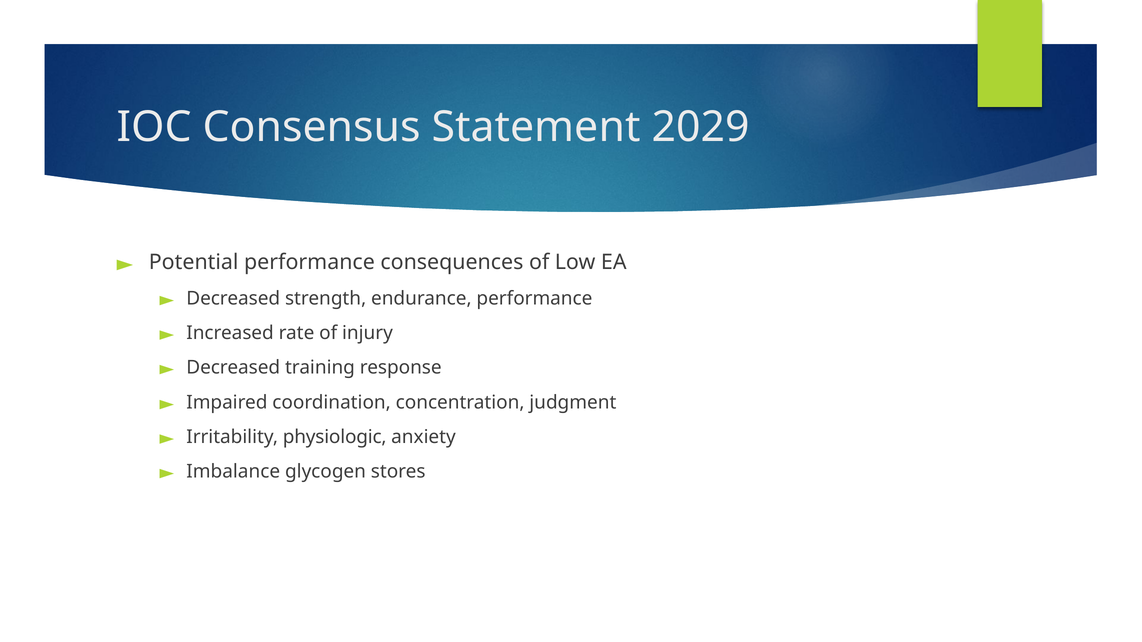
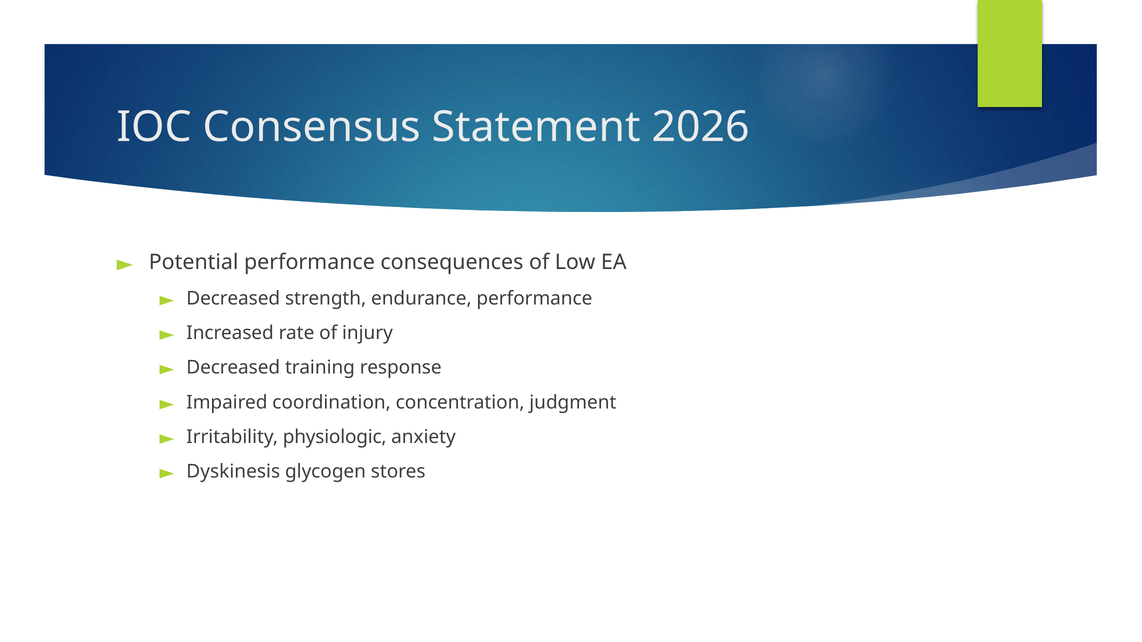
2029: 2029 -> 2026 (701, 127)
Imbalance: Imbalance -> Dyskinesis (233, 472)
